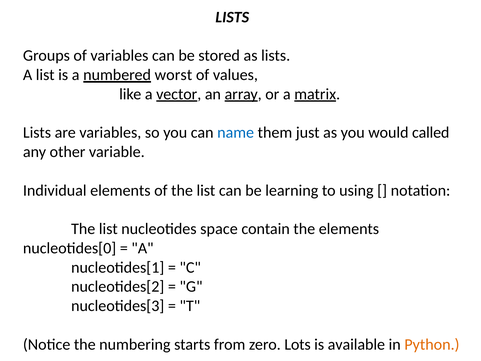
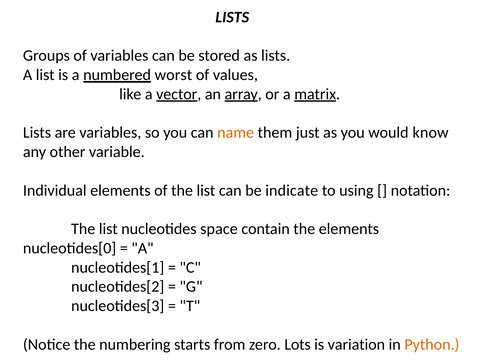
name colour: blue -> orange (236, 133)
called: called -> know (431, 133)
learning: learning -> indicate (292, 190)
available: available -> variation (356, 344)
